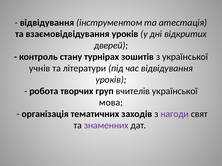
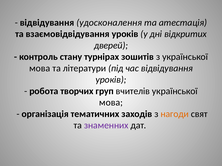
інструментом: інструментом -> удосконалення (109, 23)
учнів: учнів -> мова (40, 68)
нагоди colour: purple -> orange (175, 114)
